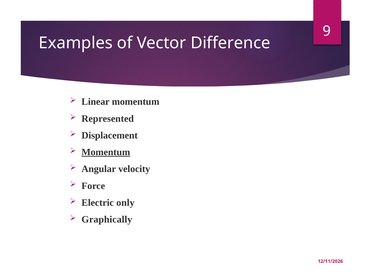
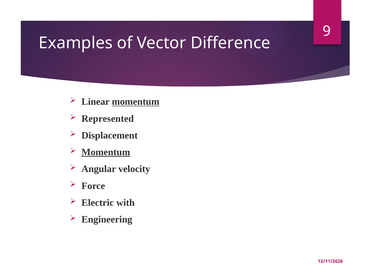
momentum underline: none -> present (136, 102)
only: only -> with (125, 203)
Graphically: Graphically -> Engineering (107, 220)
